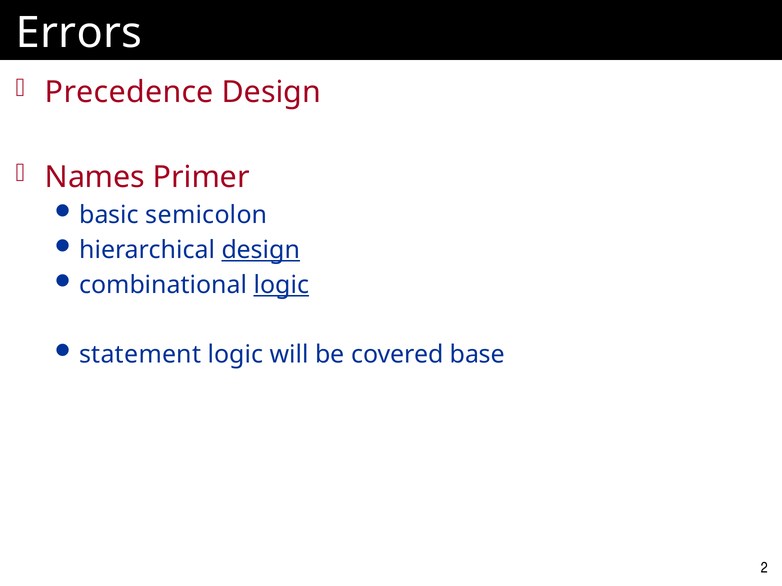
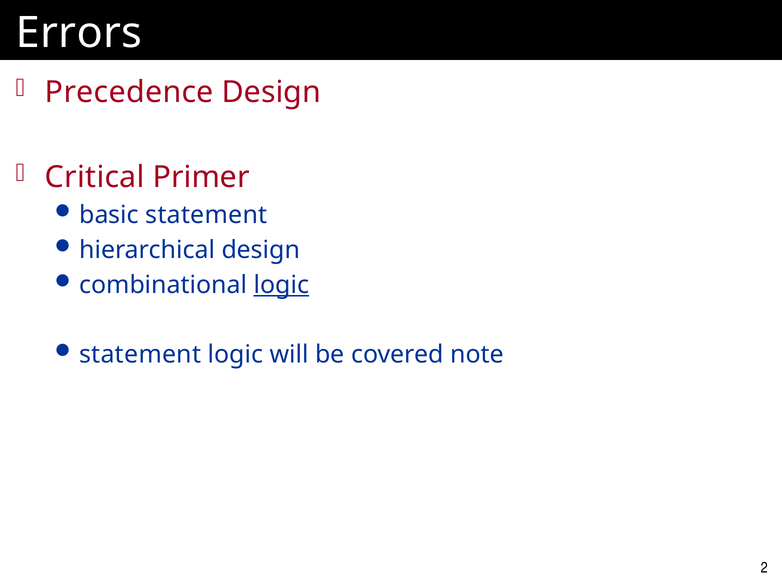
Names: Names -> Critical (95, 177)
basic semicolon: semicolon -> statement (206, 215)
design underline: present -> none (261, 250)
base: base -> note (477, 355)
